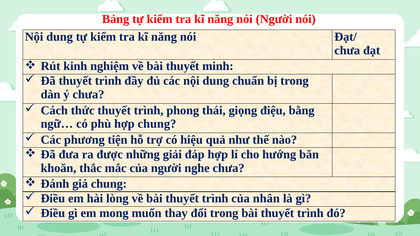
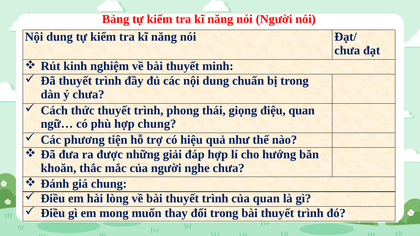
điệu bằng: bằng -> quan (302, 110)
của nhân: nhân -> quan (266, 199)
